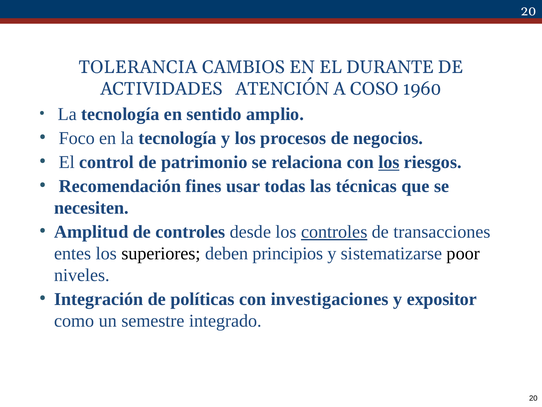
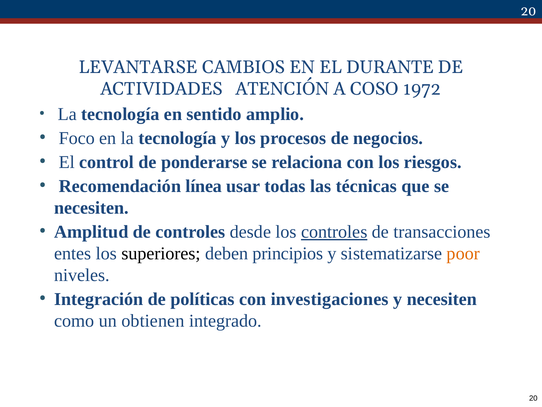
TOLERANCIA: TOLERANCIA -> LEVANTARSE (138, 67)
1960: 1960 -> 1972 (422, 89)
patrimonio: patrimonio -> ponderarse (204, 162)
los underline: present -> none (389, 162)
fines: fines -> línea (204, 186)
poor colour: black -> orange (463, 253)
y expositor: expositor -> necesiten (442, 299)
semestre: semestre -> obtienen (153, 321)
